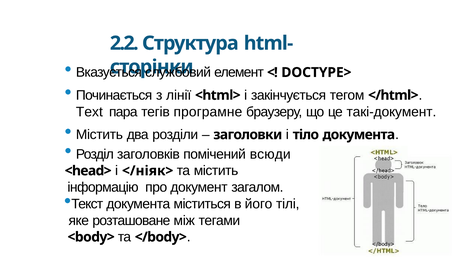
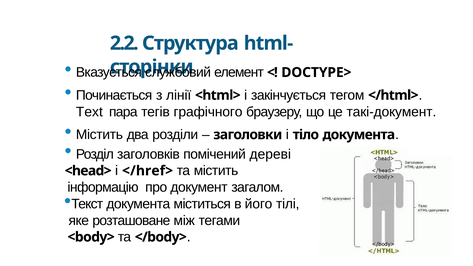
програмне: програмне -> графічного (208, 112)
всюди: всюди -> дереві (270, 154)
</ніяк>: </ніяк> -> </href> (148, 171)
